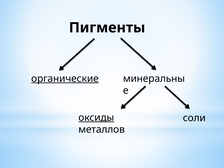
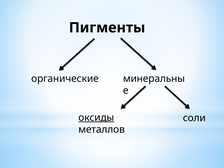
органические underline: present -> none (65, 79)
